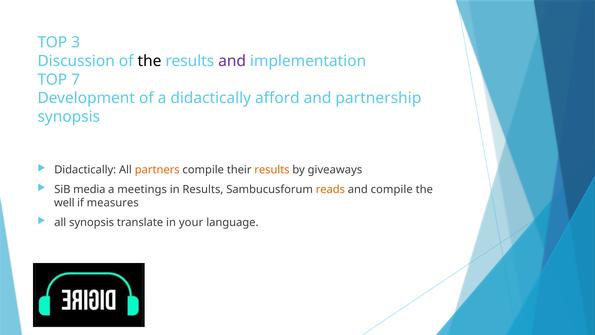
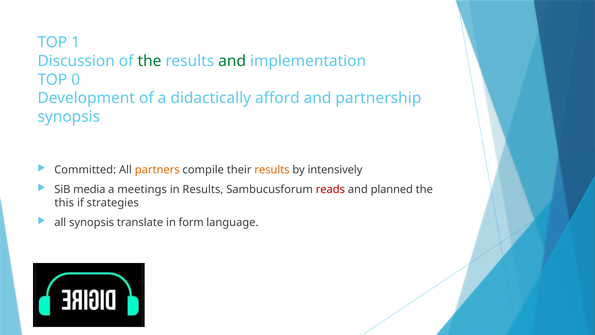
3: 3 -> 1 (76, 42)
the colour: black -> green (150, 61)
and colour: purple -> green (232, 61)
7: 7 -> 0 (76, 80)
Didactically: Didactically -> Committed (85, 170)
giveaways: giveaways -> intensively (335, 170)
reads colour: orange -> red (330, 189)
and compile: compile -> planned (392, 189)
well: well -> this (64, 203)
measures: measures -> strategies (113, 203)
your: your -> form (191, 222)
